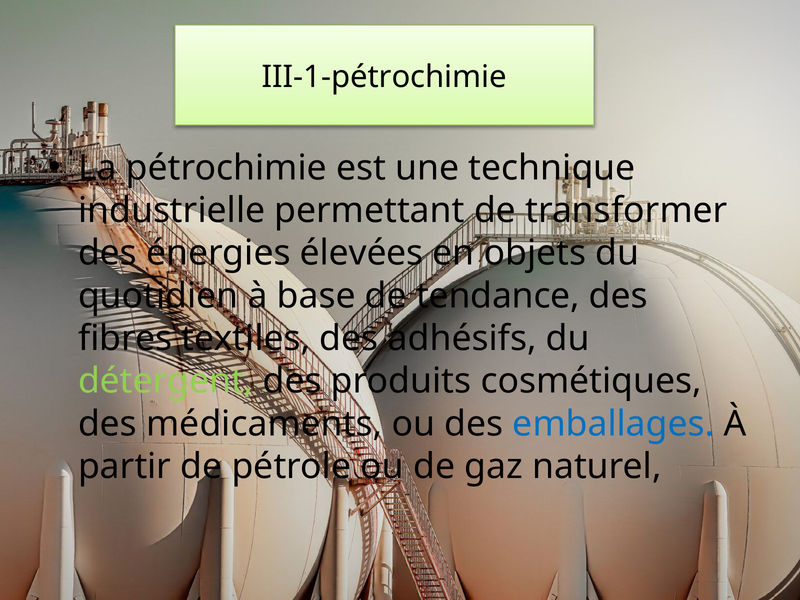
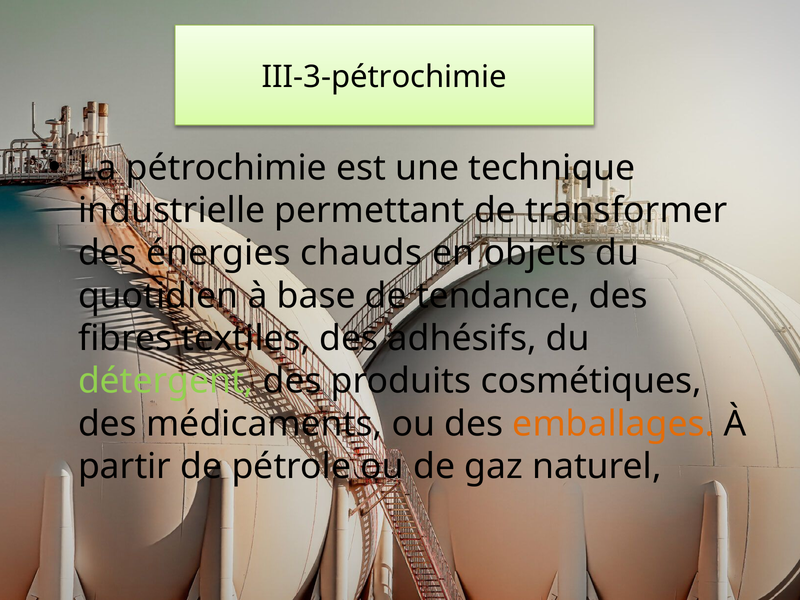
III-1-pétrochimie: III-1-pétrochimie -> III-3-pétrochimie (384, 77)
élevées: élevées -> chauds (361, 253)
emballages colour: blue -> orange (613, 424)
